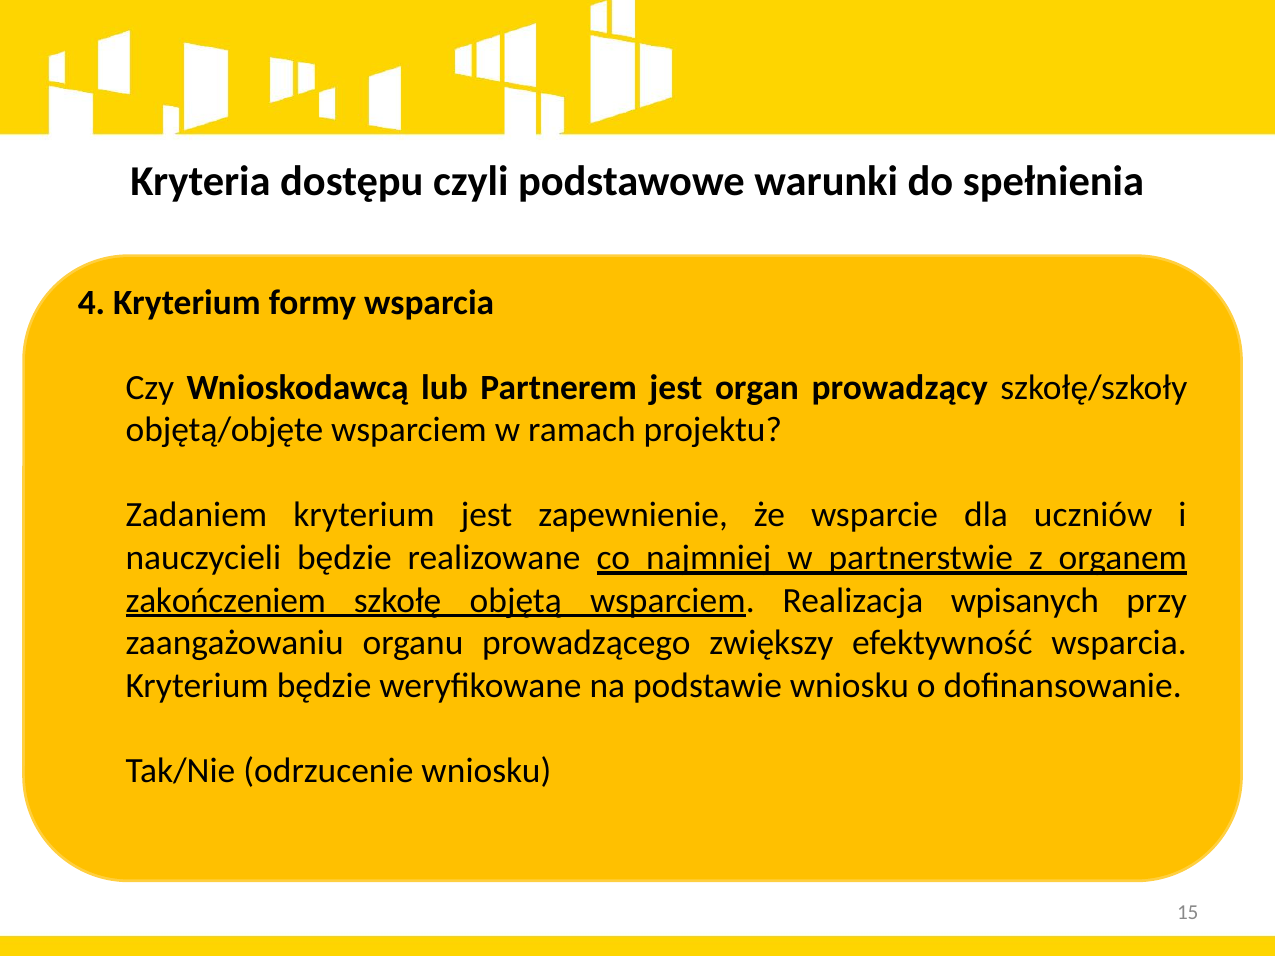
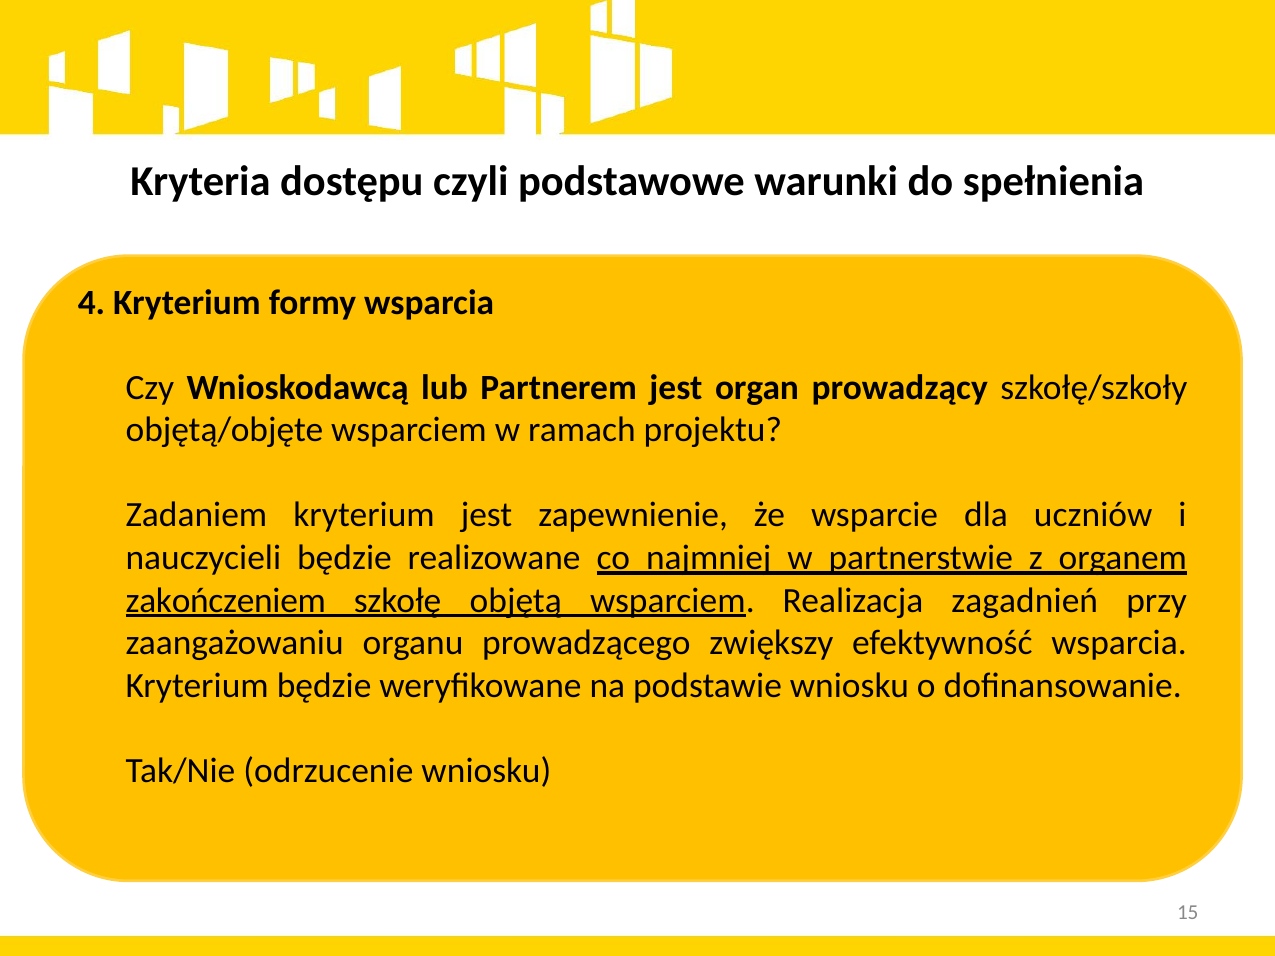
wpisanych: wpisanych -> zagadnień (1025, 601)
